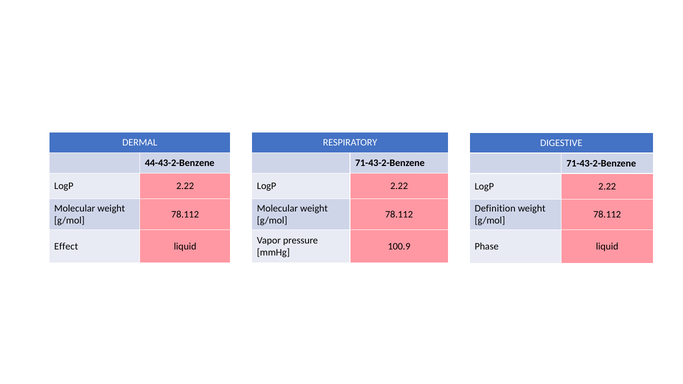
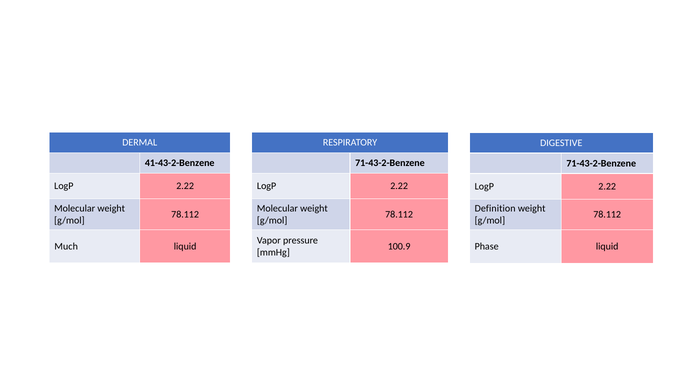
44-43-2-Benzene: 44-43-2-Benzene -> 41-43-2-Benzene (180, 163)
Effect: Effect -> Much (66, 246)
